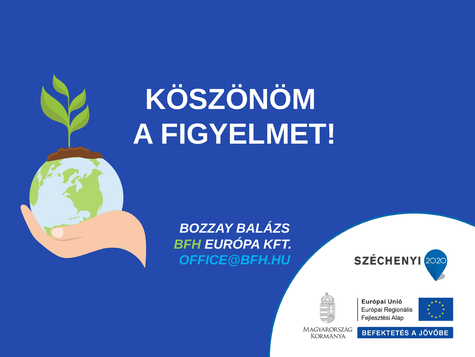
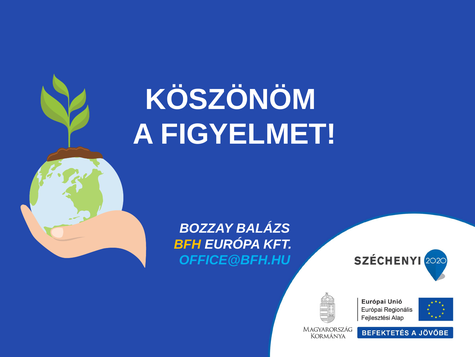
BFH colour: light green -> yellow (187, 244)
